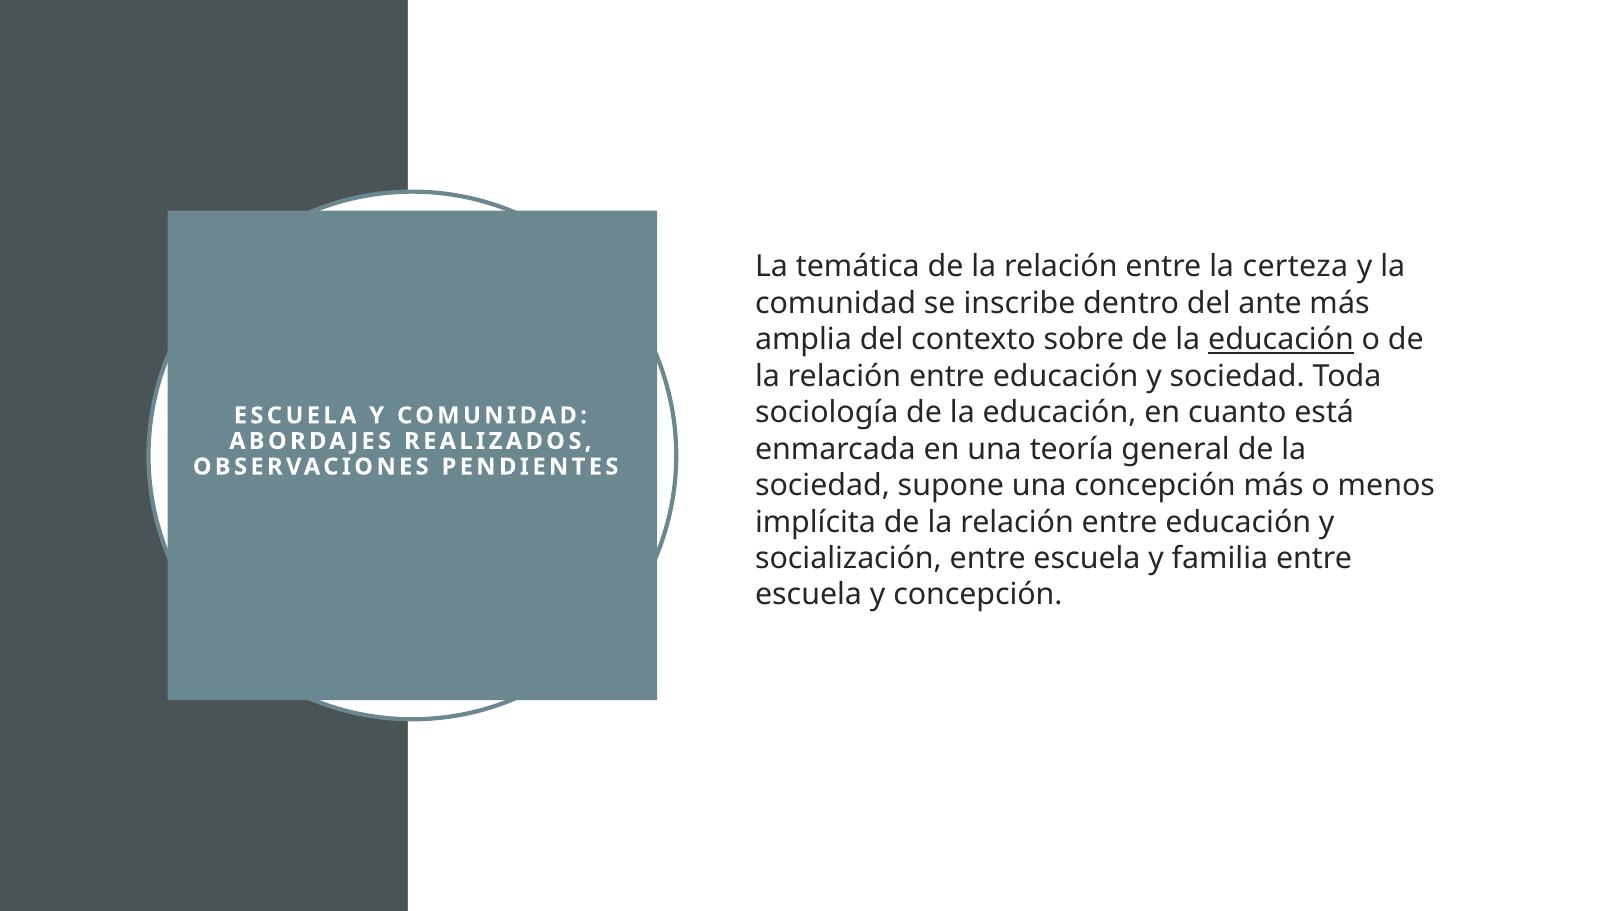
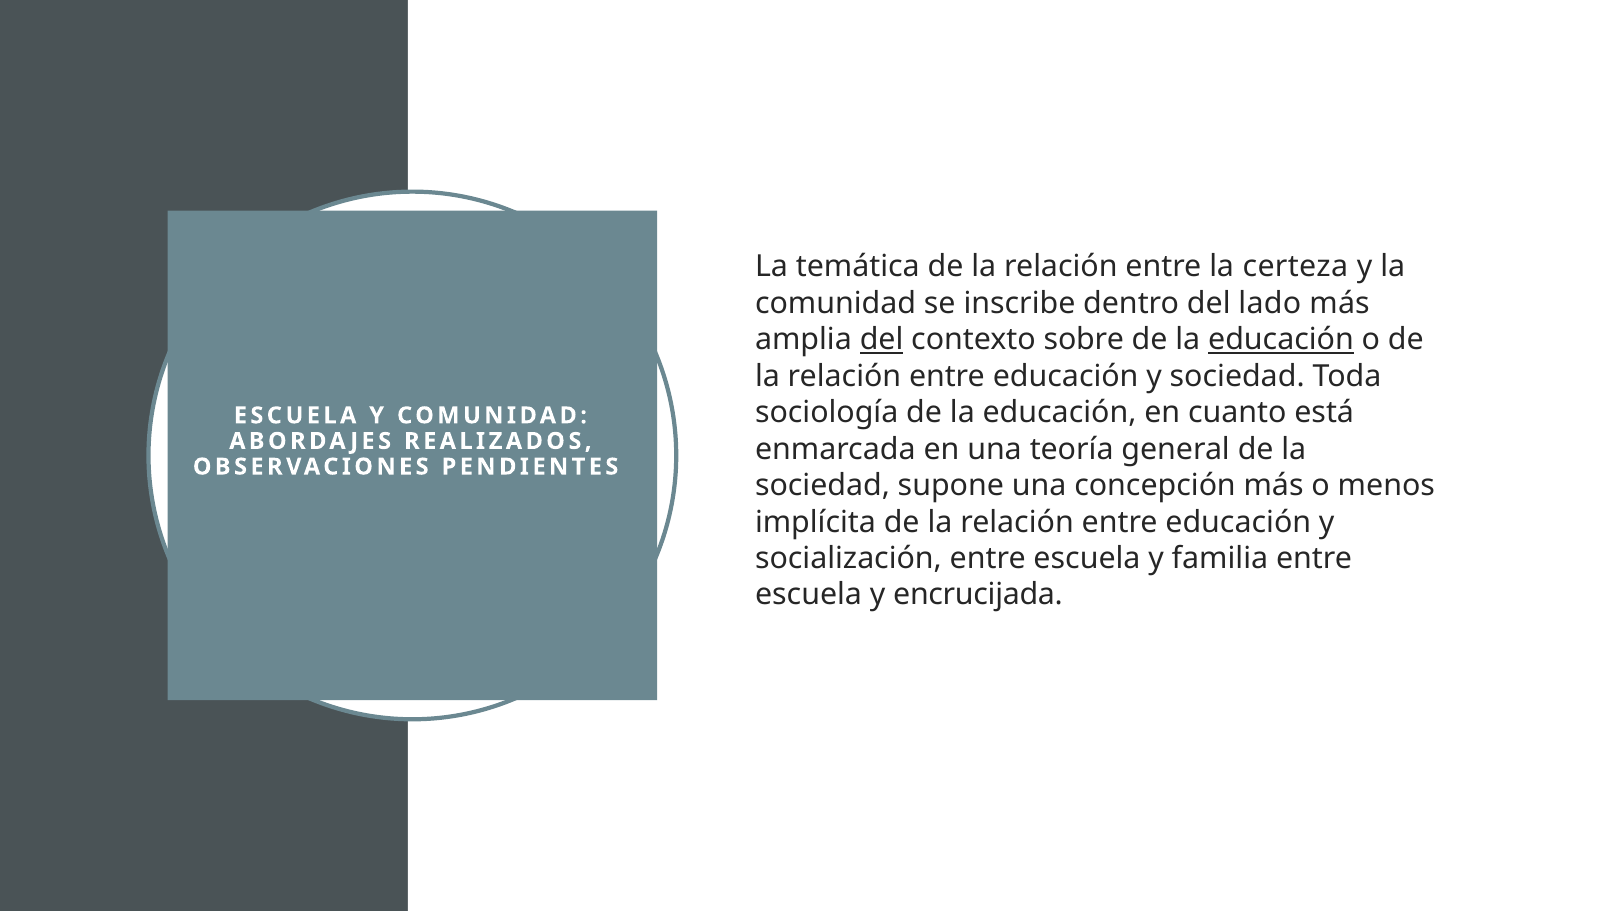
ante: ante -> lado (1270, 303)
del underline: none -> present (882, 340)
y concepción: concepción -> encrucijada (978, 595)
